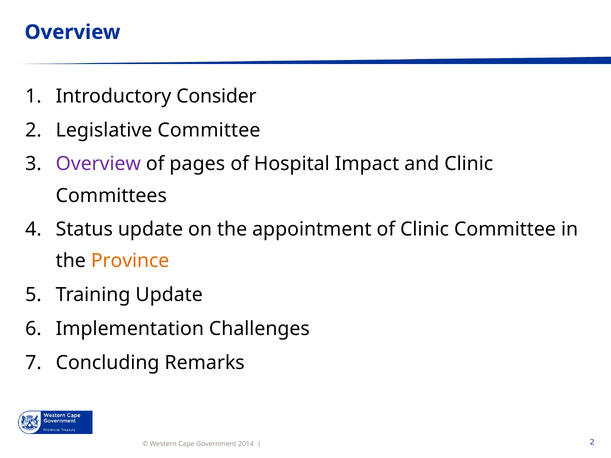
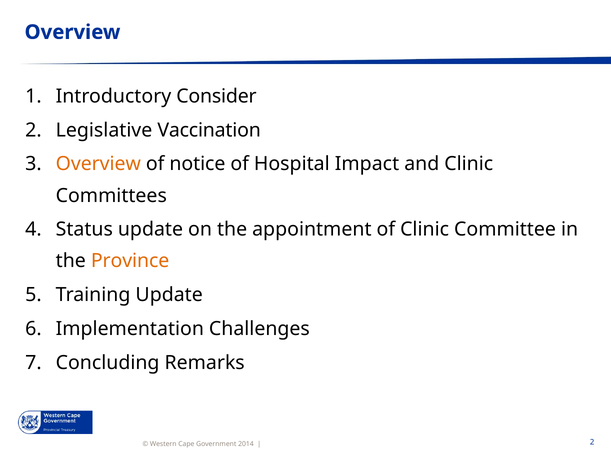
Legislative Committee: Committee -> Vaccination (209, 130)
Overview colour: purple -> orange (98, 164)
pages: pages -> notice (197, 164)
